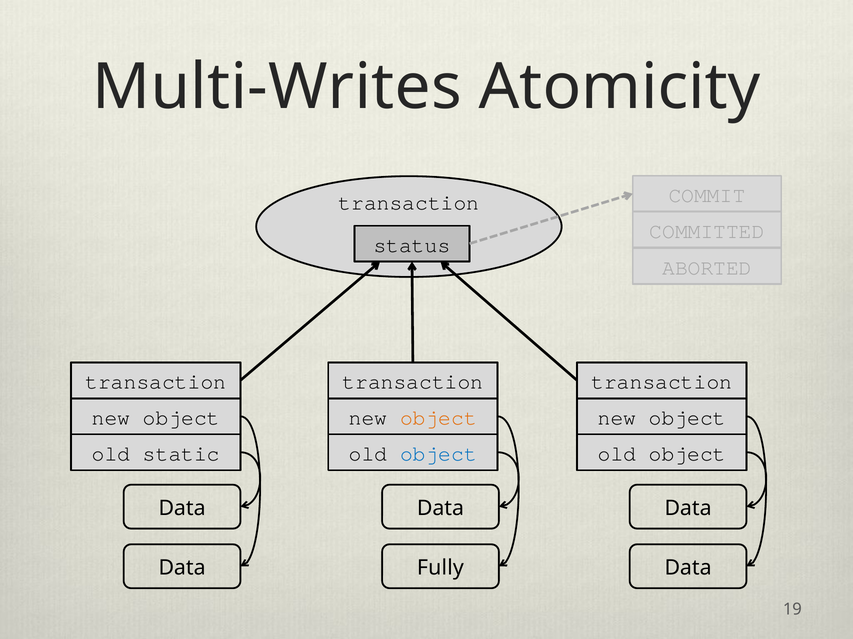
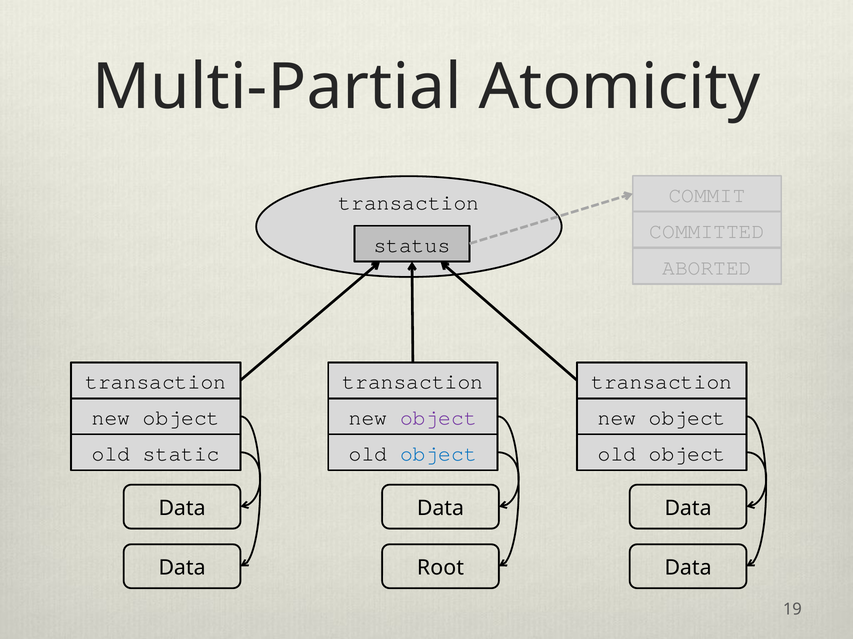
Multi-Writes: Multi-Writes -> Multi-Partial (277, 87)
object colour: orange -> purple (438, 418)
Fully: Fully -> Root (440, 568)
